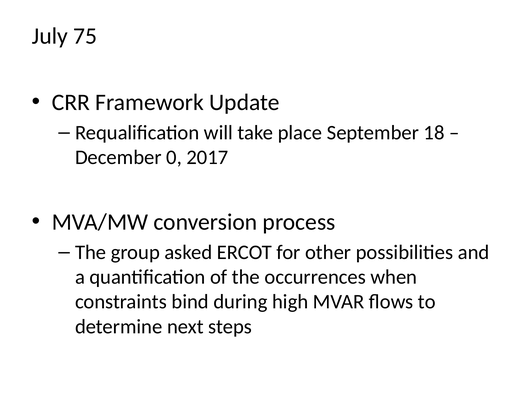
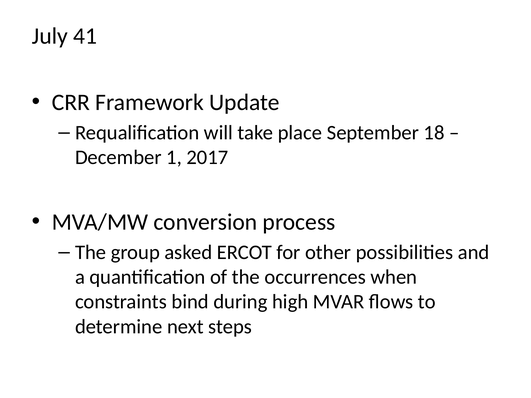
75: 75 -> 41 (85, 36)
0: 0 -> 1 (174, 158)
